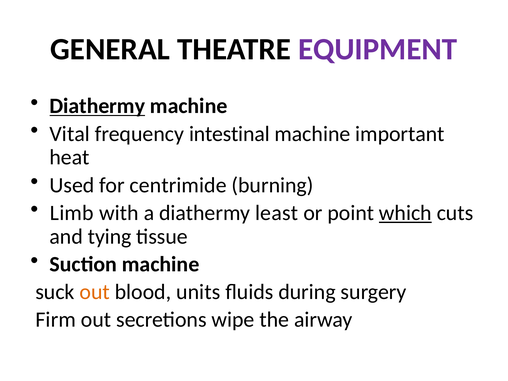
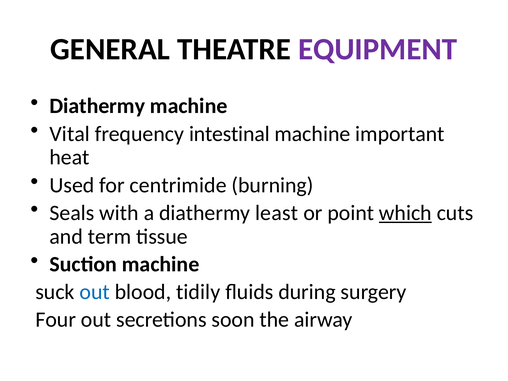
Diathermy underline: present -> none (97, 106)
Limb: Limb -> Seals (72, 213)
tying: tying -> term (110, 236)
out colour: orange -> blue (95, 292)
units: units -> tidily (198, 292)
Firm: Firm -> Four (56, 320)
wipe: wipe -> soon (233, 320)
